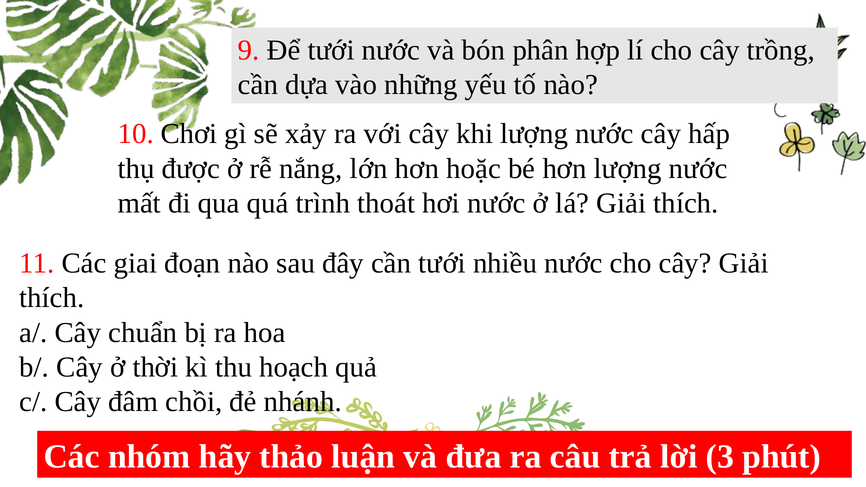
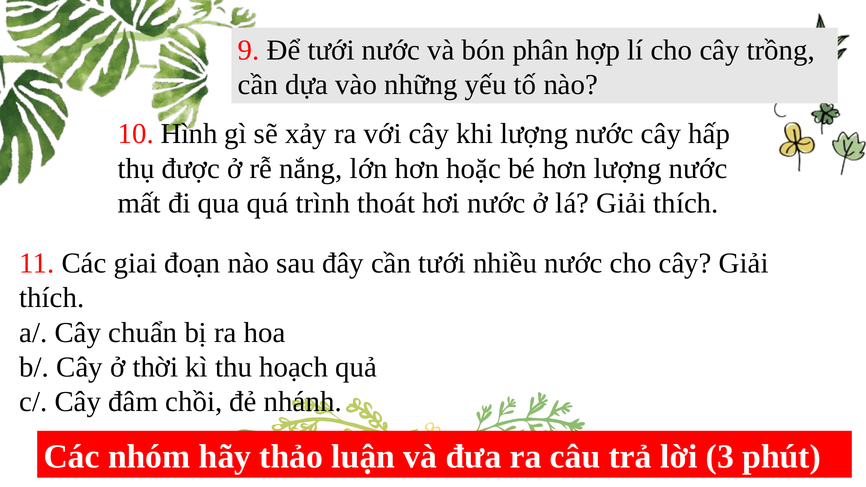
Chơi: Chơi -> Hình (189, 134)
